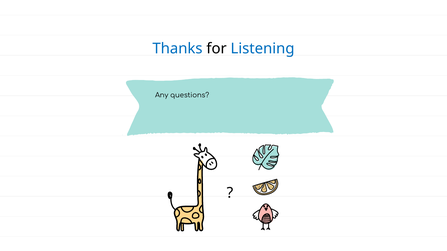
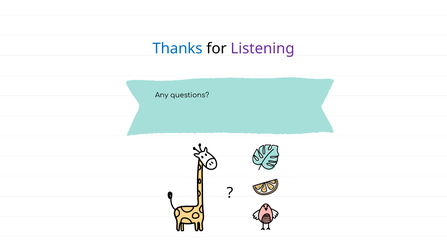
Listening colour: blue -> purple (263, 49)
